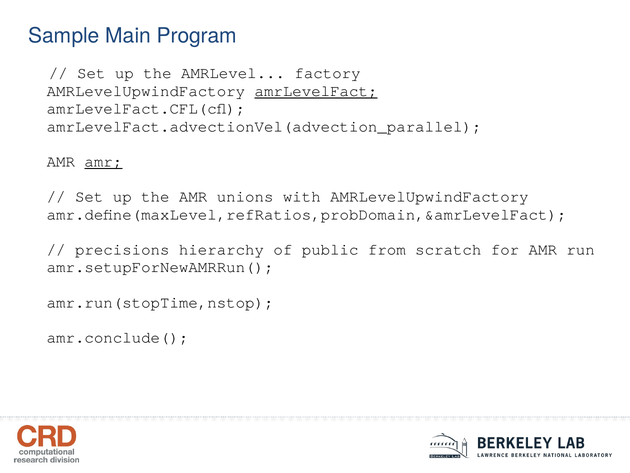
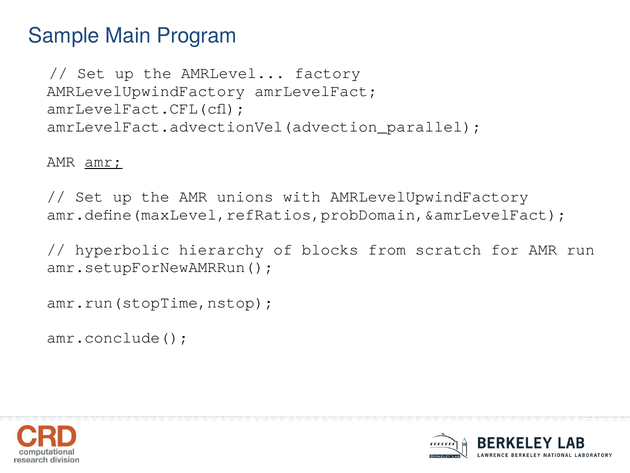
amrLevelFact underline: present -> none (316, 91)
precisions: precisions -> hyperbolic (122, 249)
public: public -> blocks (330, 249)
